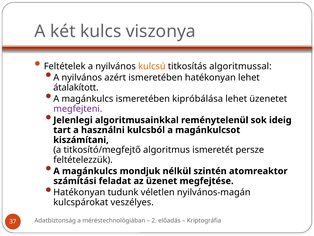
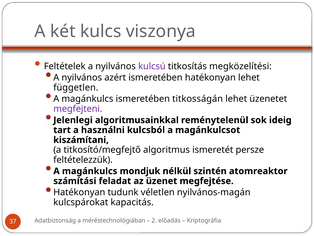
kulcsú colour: orange -> purple (152, 66)
algoritmussal: algoritmussal -> megközelítési (240, 66)
átalakított: átalakított -> független (76, 87)
kipróbálása: kipróbálása -> titkosságán (198, 99)
veszélyes: veszélyes -> kapacitás (132, 202)
